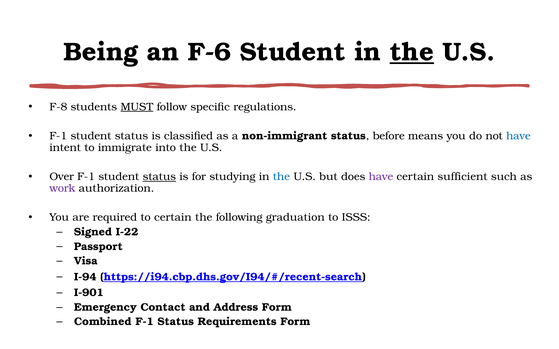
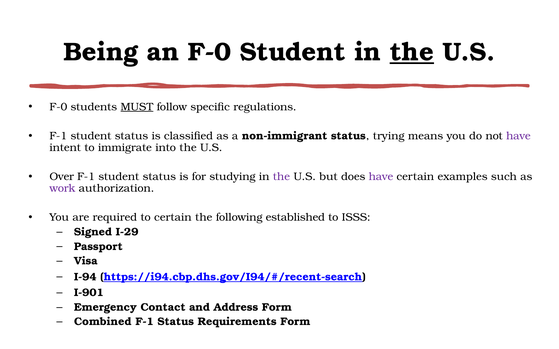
an F-6: F-6 -> F-0 (210, 52)
F-8: F-8 -> F-0 (58, 107)
before: before -> trying (389, 136)
have colour: blue -> purple (518, 136)
status underline: present -> none (159, 177)
the colour: blue -> purple (281, 177)
sufficient: sufficient -> examples (463, 177)
graduation: graduation -> established (295, 218)
I-22: I-22 -> I-29 (127, 232)
